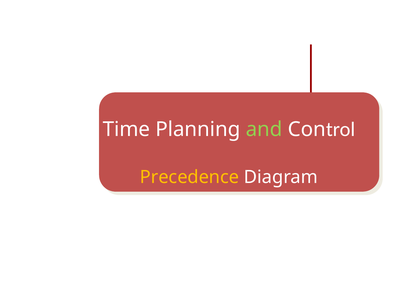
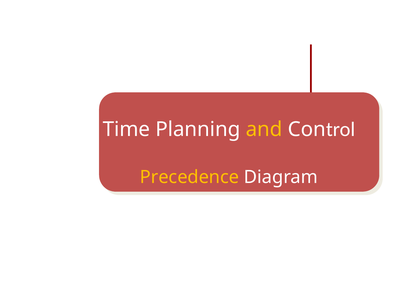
and colour: light green -> yellow (264, 129)
